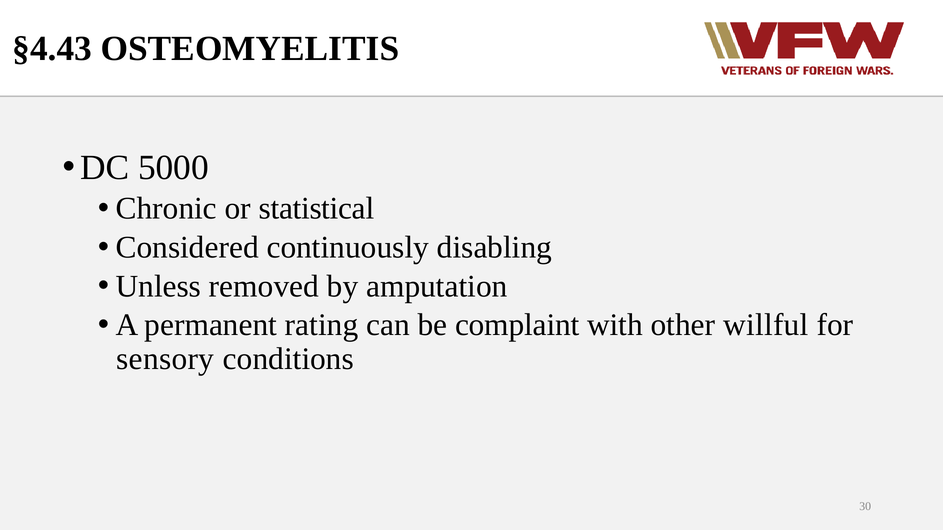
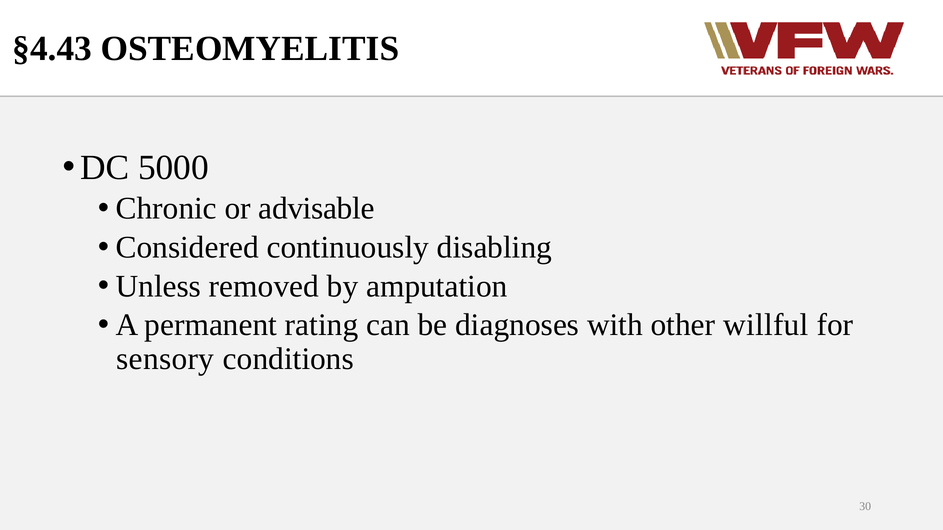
statistical: statistical -> advisable (317, 209)
complaint: complaint -> diagnoses (517, 325)
